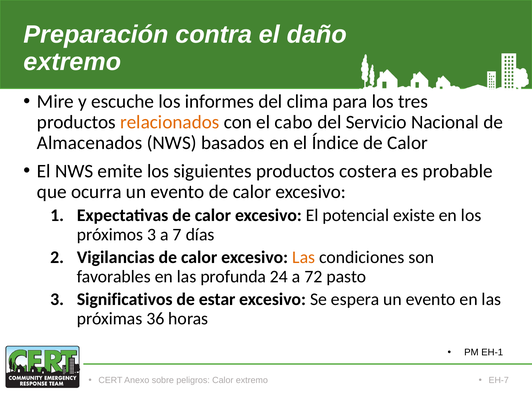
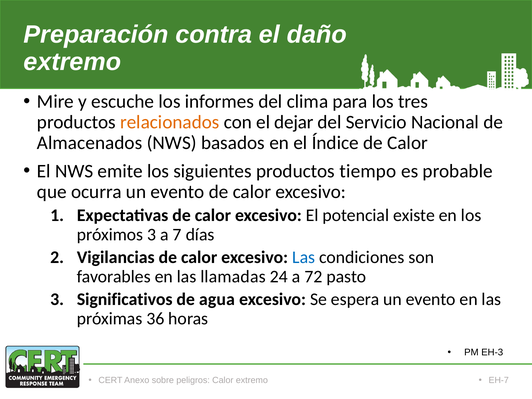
cabo: cabo -> dejar (294, 122)
costera: costera -> tiempo (368, 171)
Las colour: orange -> blue (304, 257)
profunda: profunda -> llamadas (233, 277)
estar: estar -> agua (217, 299)
EH-1: EH-1 -> EH-3 (492, 352)
